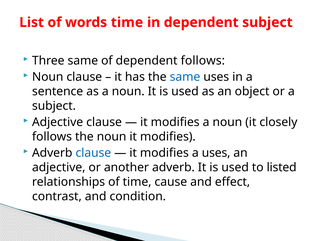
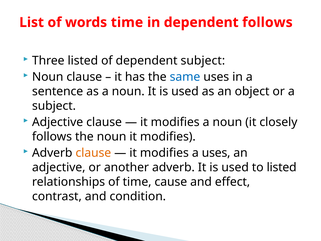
dependent subject: subject -> follows (267, 22)
Three same: same -> listed (83, 61)
dependent follows: follows -> subject (203, 61)
clause colour: blue -> orange (93, 153)
